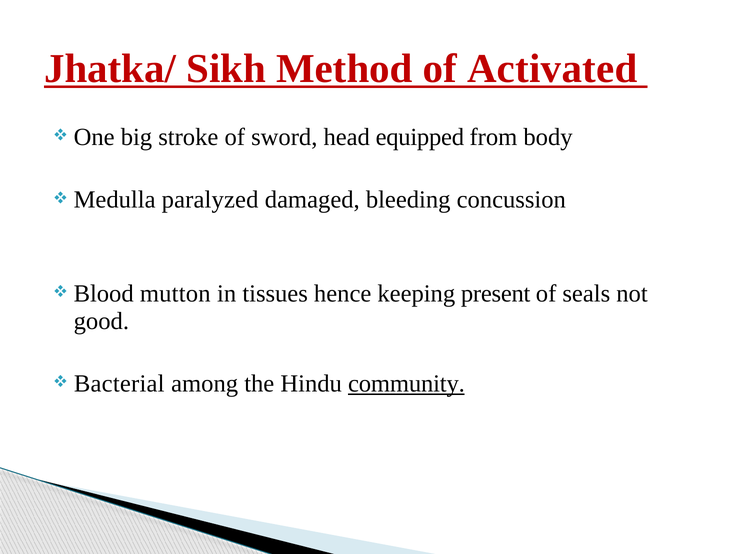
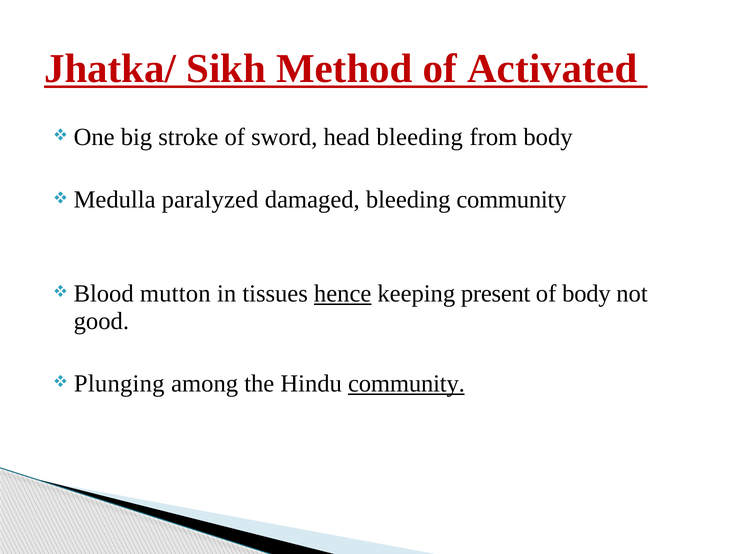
head equipped: equipped -> bleeding (420, 137)
bleeding concussion: concussion -> community (511, 200)
hence underline: none -> present (343, 293)
of seals: seals -> body (586, 293)
Bacterial: Bacterial -> Plunging (119, 383)
